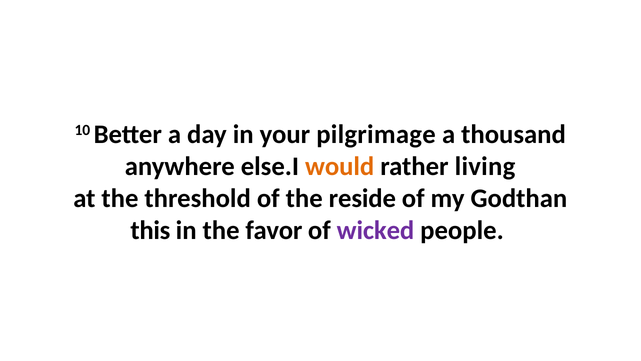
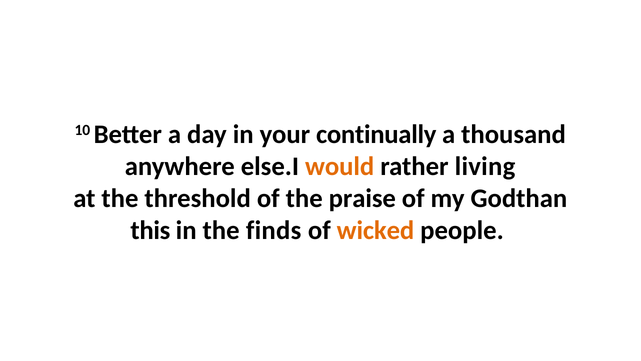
pilgrimage: pilgrimage -> continually (376, 134)
reside: reside -> praise (362, 198)
favor: favor -> finds (274, 230)
wicked colour: purple -> orange (376, 230)
